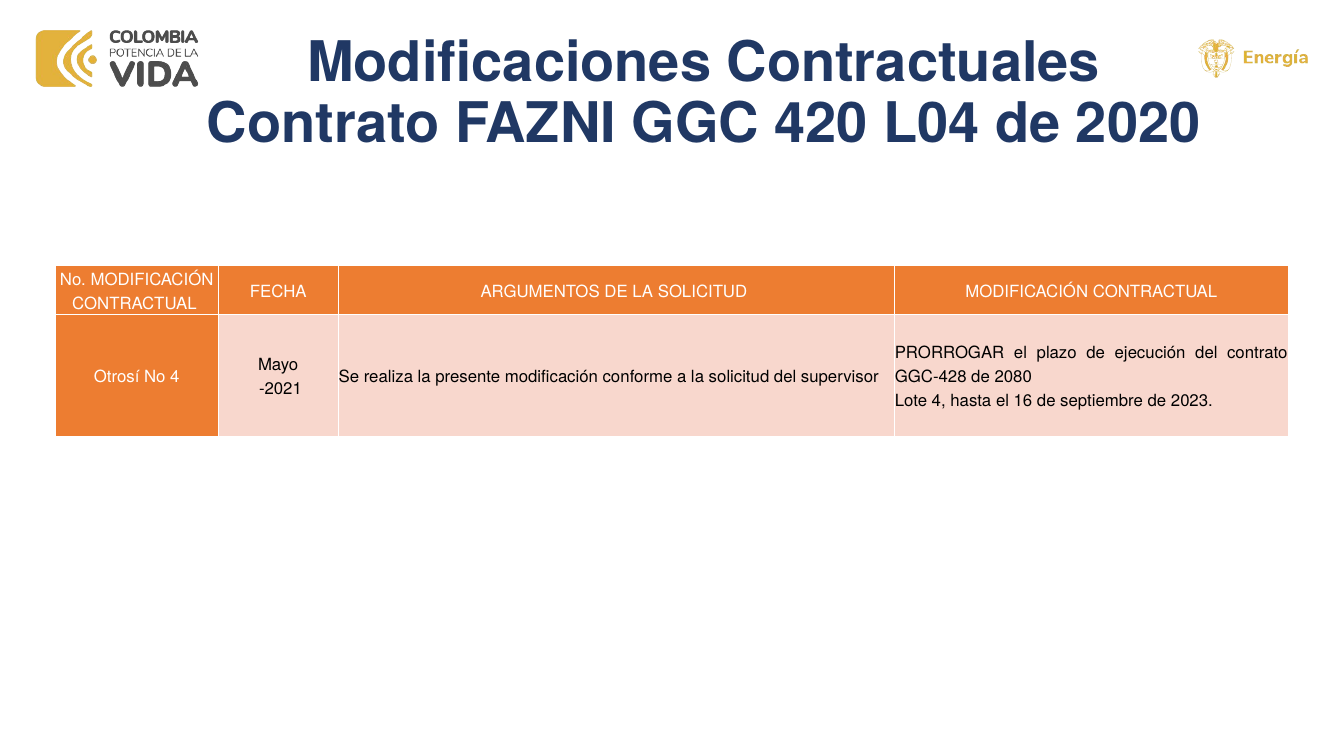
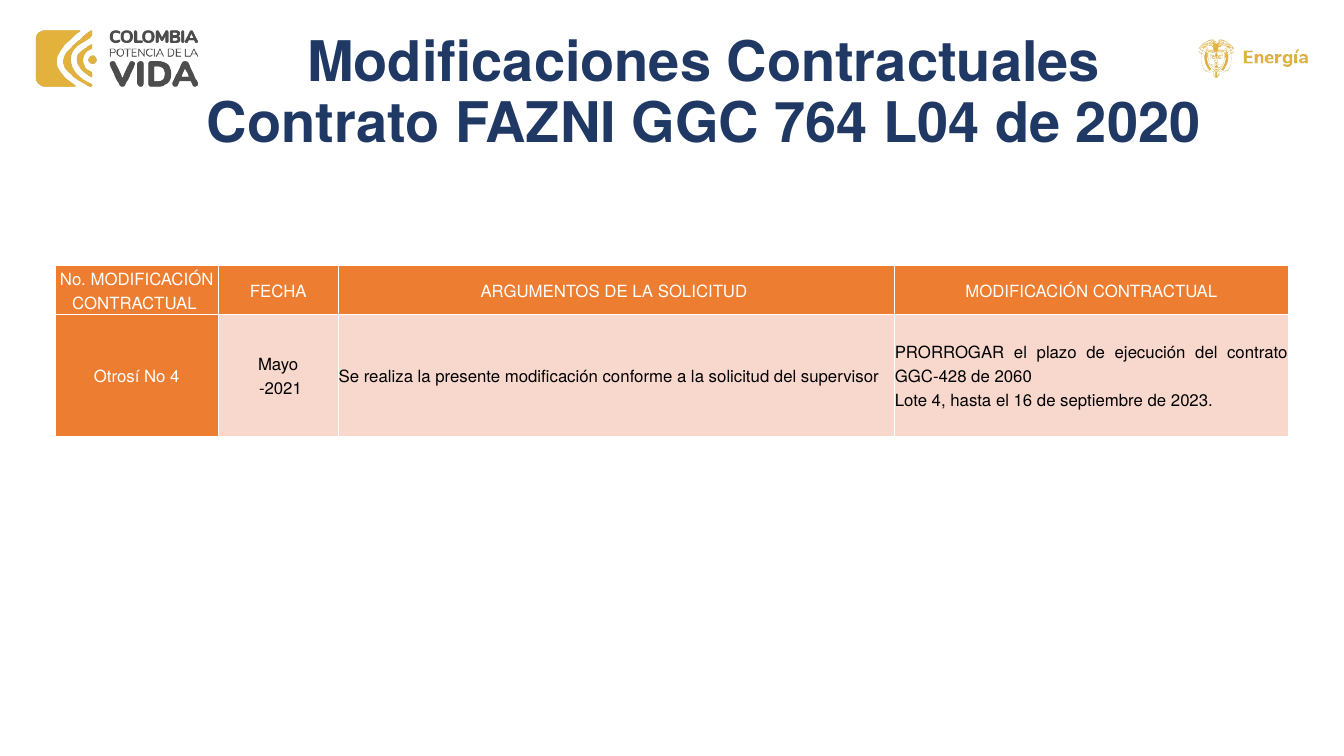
420: 420 -> 764 (821, 124)
2080: 2080 -> 2060 (1013, 377)
